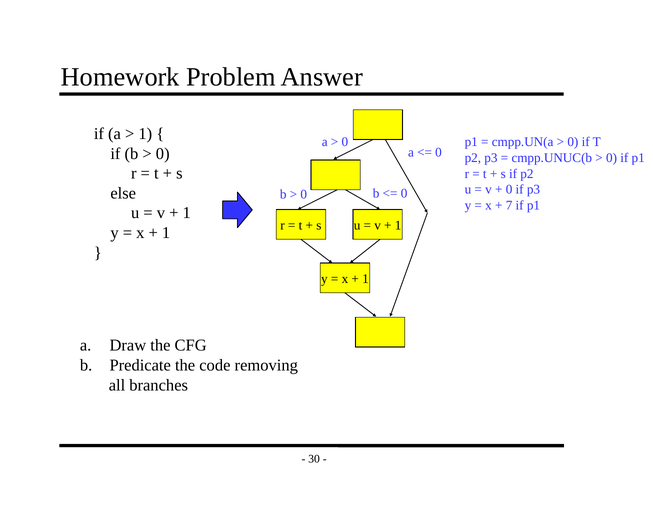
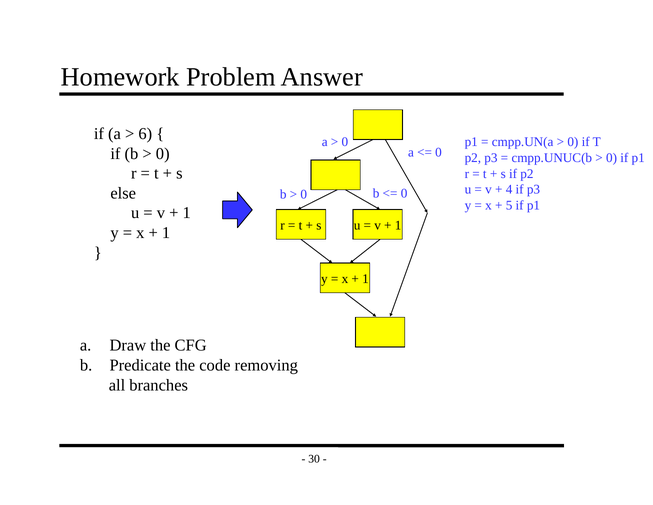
1: 1 -> 6 (145, 134)
0: 0 -> 4 (509, 189)
7: 7 -> 5 (509, 205)
